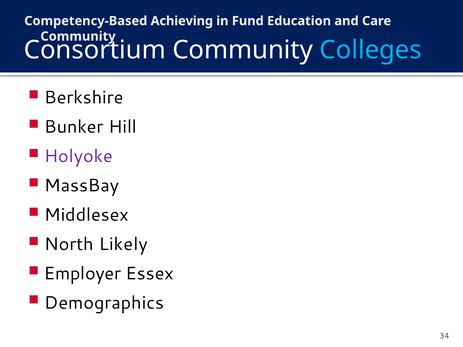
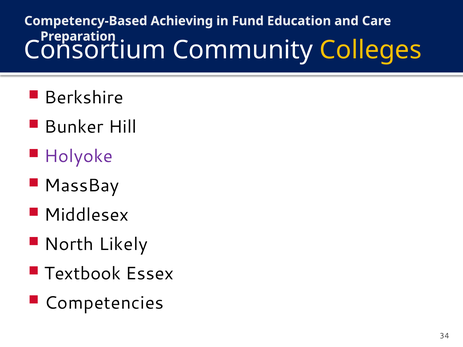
Community: Community -> Preparation (78, 36)
Colleges colour: light blue -> yellow (371, 50)
Employer: Employer -> Textbook (83, 274)
Demographics: Demographics -> Competencies (104, 303)
